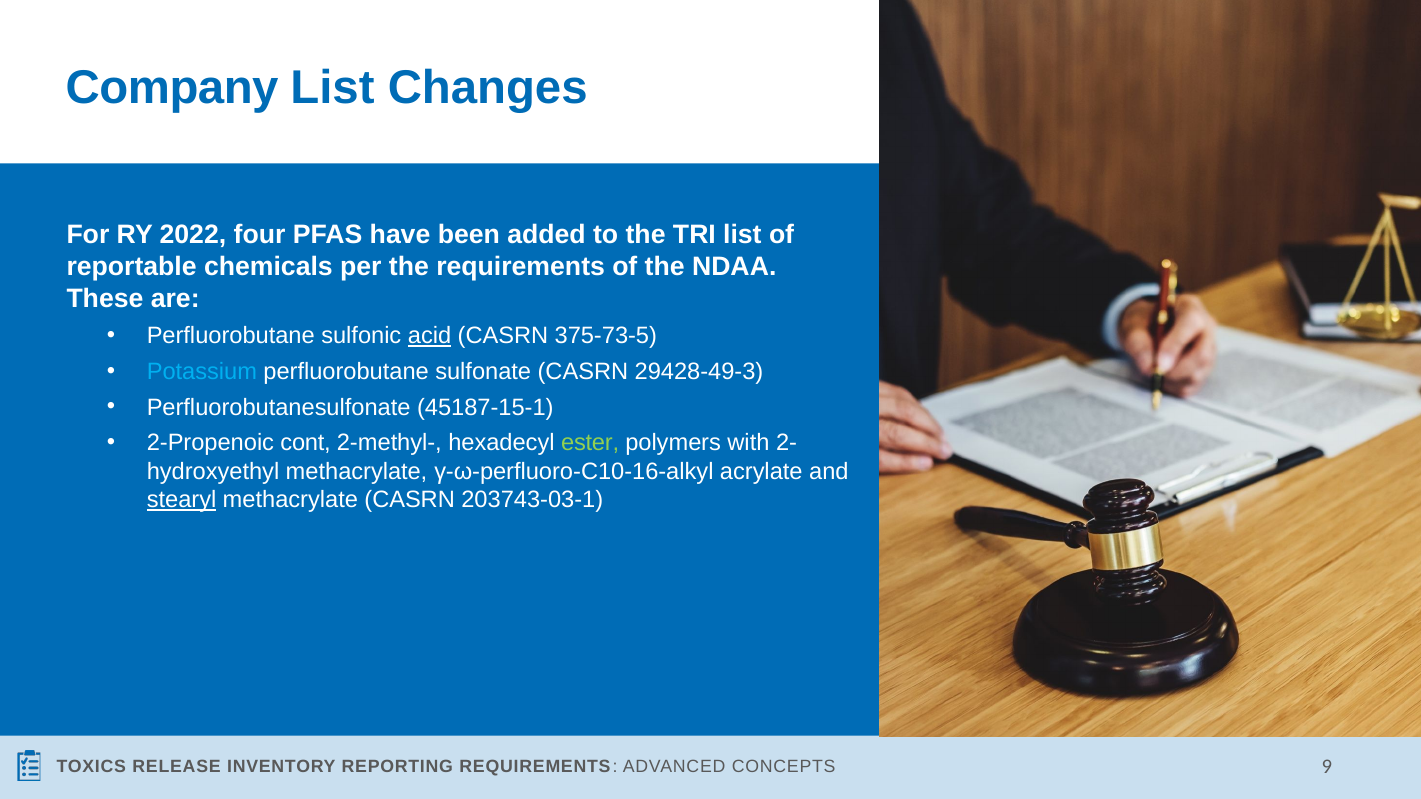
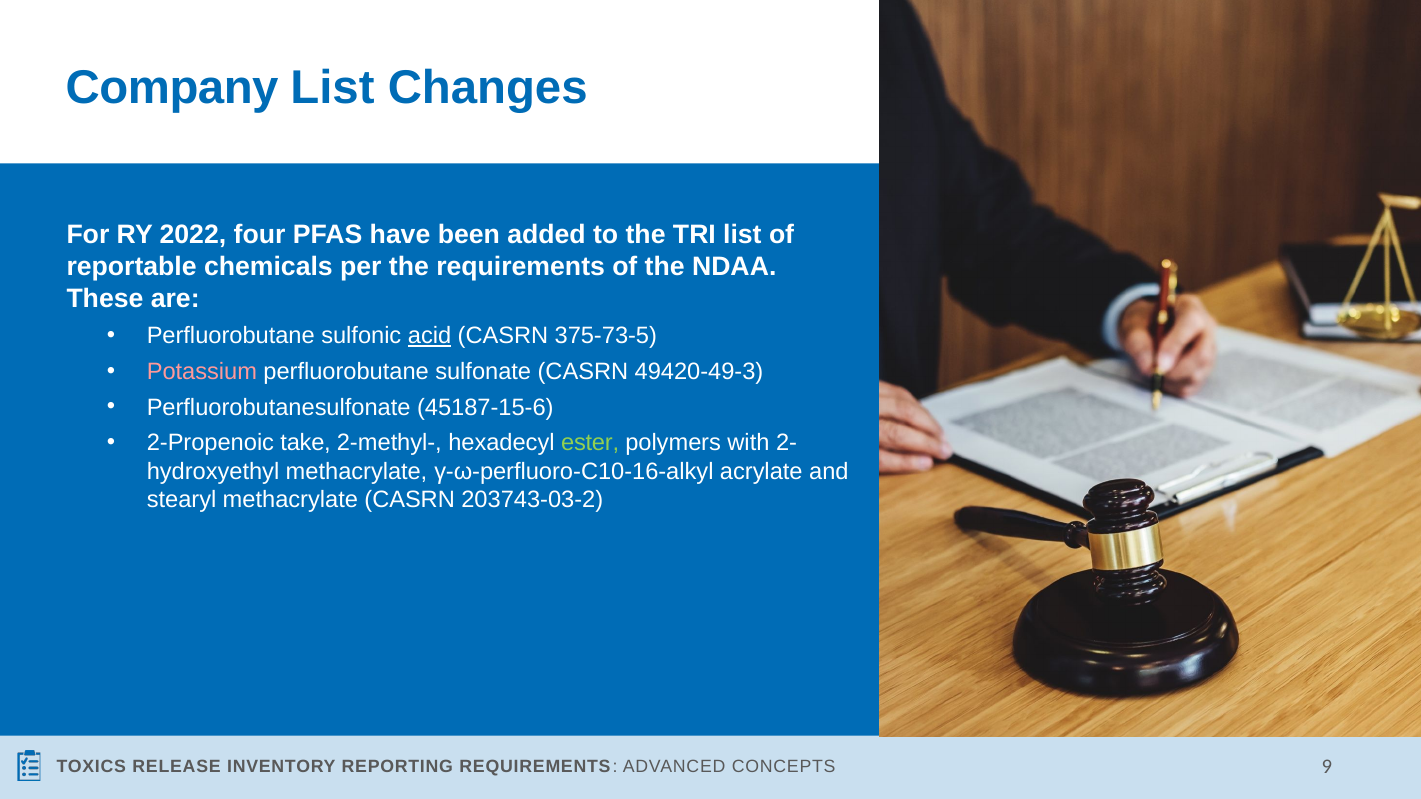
Potassium colour: light blue -> pink (202, 372)
29428-49-3: 29428-49-3 -> 49420-49-3 (699, 372)
45187-15-1: 45187-15-1 -> 45187-15-6 (485, 408)
cont: cont -> take (306, 443)
stearyl underline: present -> none (182, 500)
203743-03-1: 203743-03-1 -> 203743-03-2 (532, 500)
